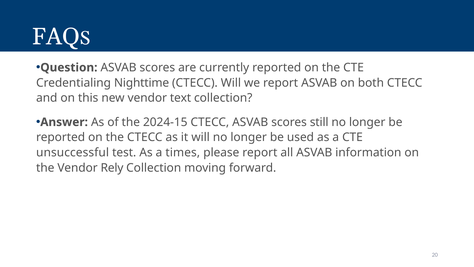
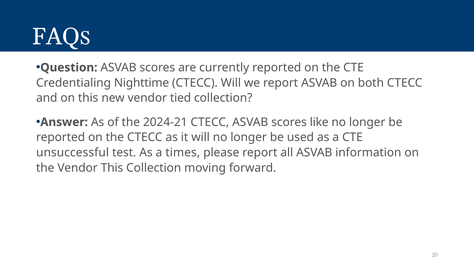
text: text -> tied (181, 98)
2024-15: 2024-15 -> 2024-21 (165, 122)
still: still -> like (319, 122)
Vendor Rely: Rely -> This (112, 168)
